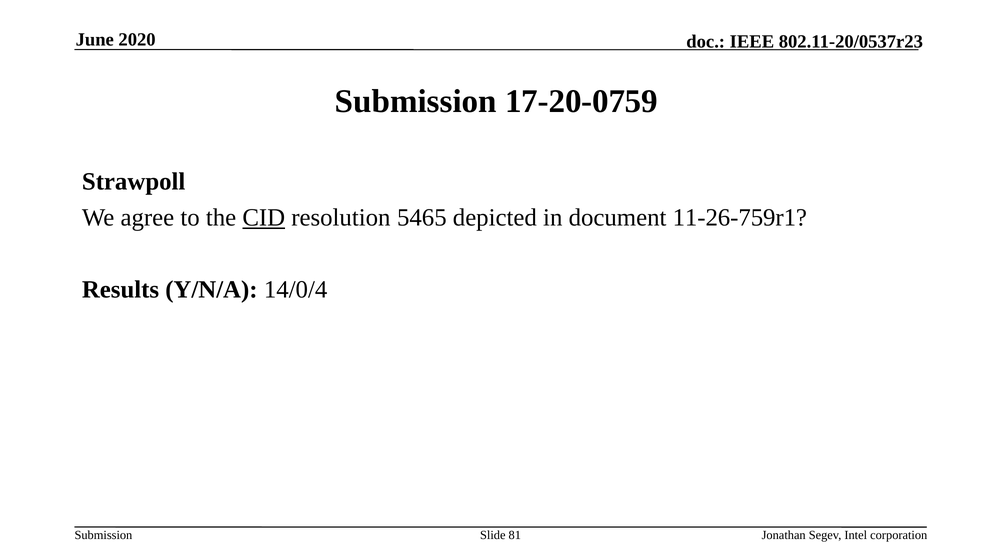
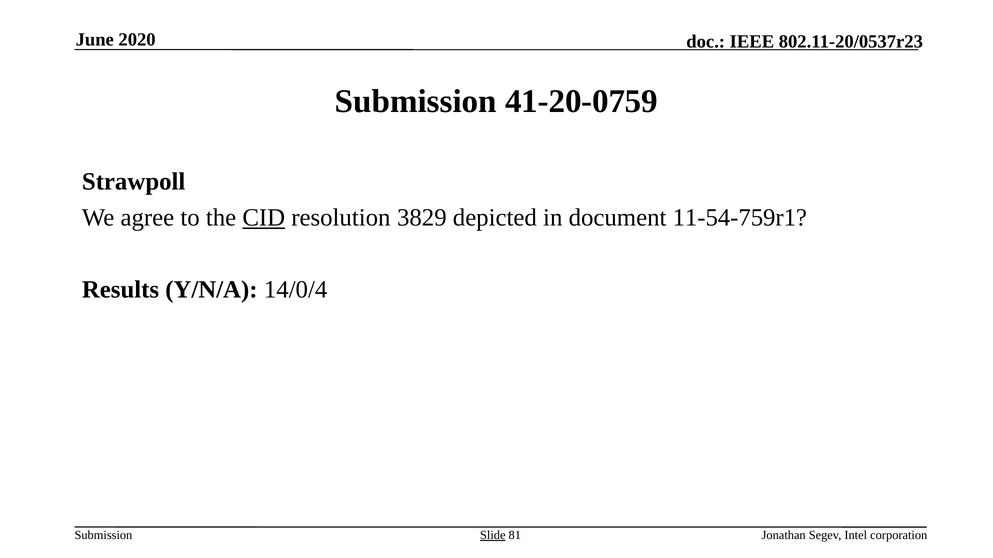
17-20-0759: 17-20-0759 -> 41-20-0759 (581, 102)
5465: 5465 -> 3829 (422, 218)
11-26-759r1: 11-26-759r1 -> 11-54-759r1 (740, 218)
Slide underline: none -> present (493, 536)
